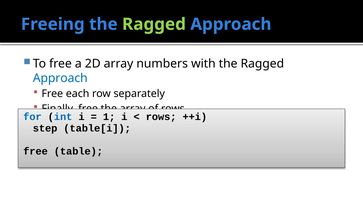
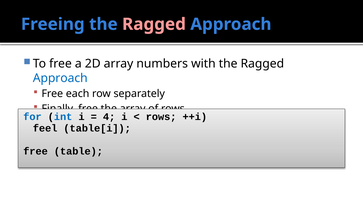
Ragged colour: light green -> pink (154, 24)
1: 1 -> 4 (109, 117)
step: step -> feel (45, 128)
